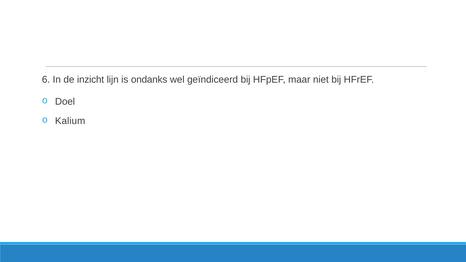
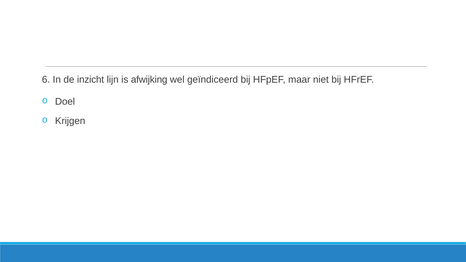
ondanks: ondanks -> afwijking (149, 80)
Kalium: Kalium -> Krijgen (70, 121)
